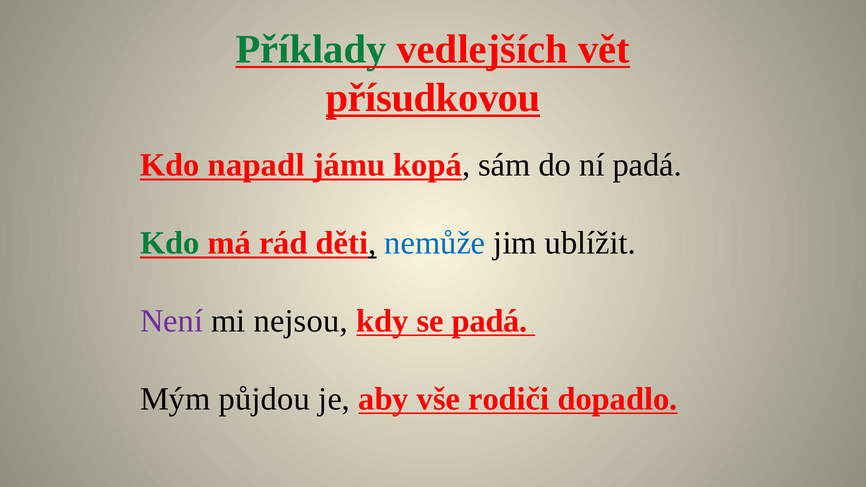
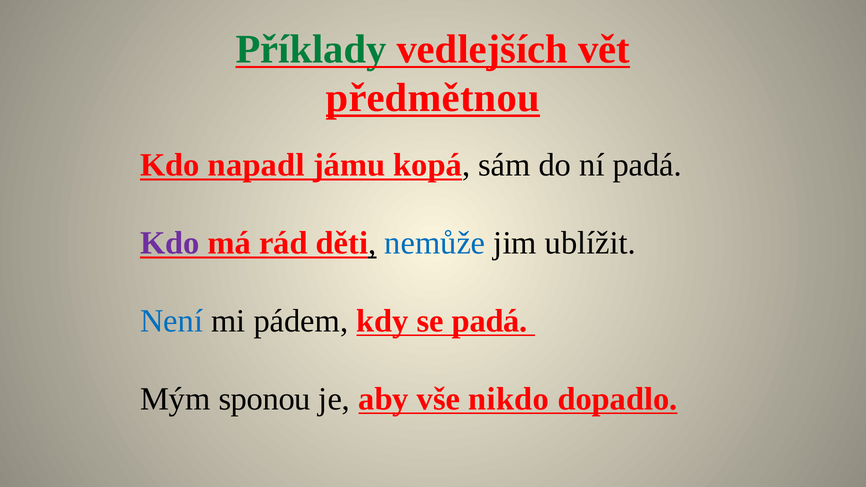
přísudkovou: přísudkovou -> předmětnou (433, 98)
Kdo colour: green -> purple (170, 243)
Není colour: purple -> blue (172, 321)
nejsou: nejsou -> pádem (301, 321)
půjdou: půjdou -> sponou (265, 399)
rodiči: rodiči -> nikdo (509, 399)
